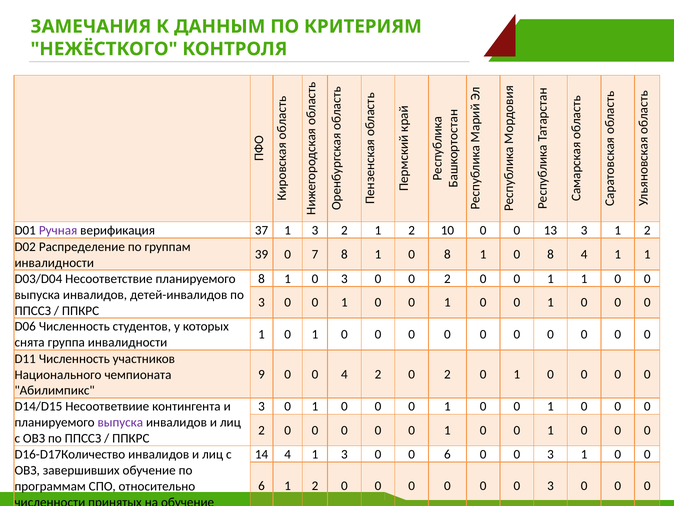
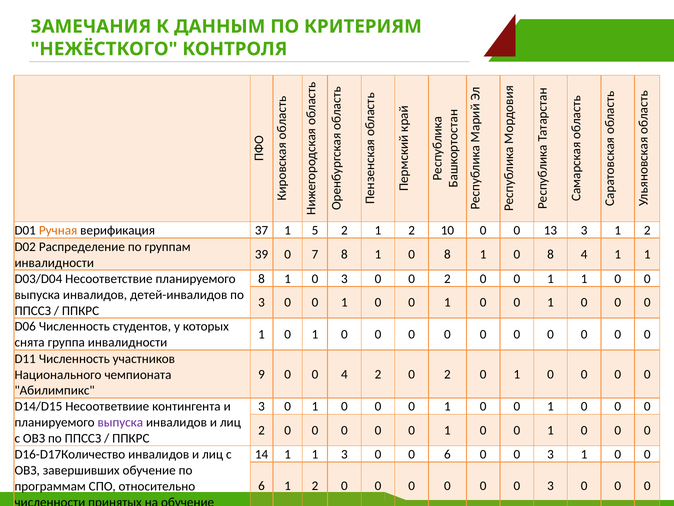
Ручная colour: purple -> orange (58, 230)
37 1 3: 3 -> 5 (315, 230)
14 4: 4 -> 1 (288, 454)
